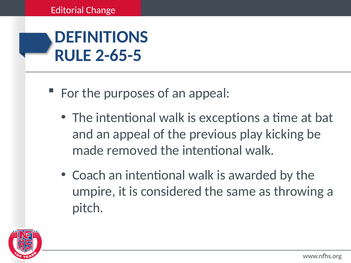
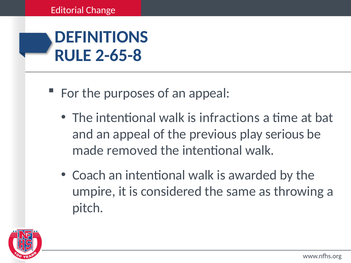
2-65-5: 2-65-5 -> 2-65-8 (119, 55)
exceptions: exceptions -> infractions (229, 118)
kicking: kicking -> serious (285, 134)
